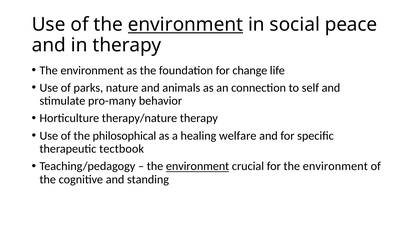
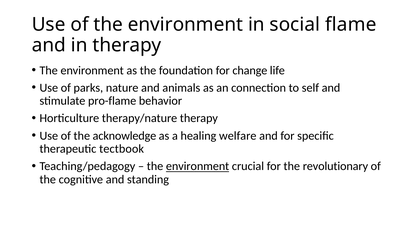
environment underline: present -> none (185, 25)
peace: peace -> flame (351, 25)
pro-many: pro-many -> pro-flame (112, 101)
philosophical: philosophical -> acknowledge (124, 136)
for the environment: environment -> revolutionary (335, 166)
